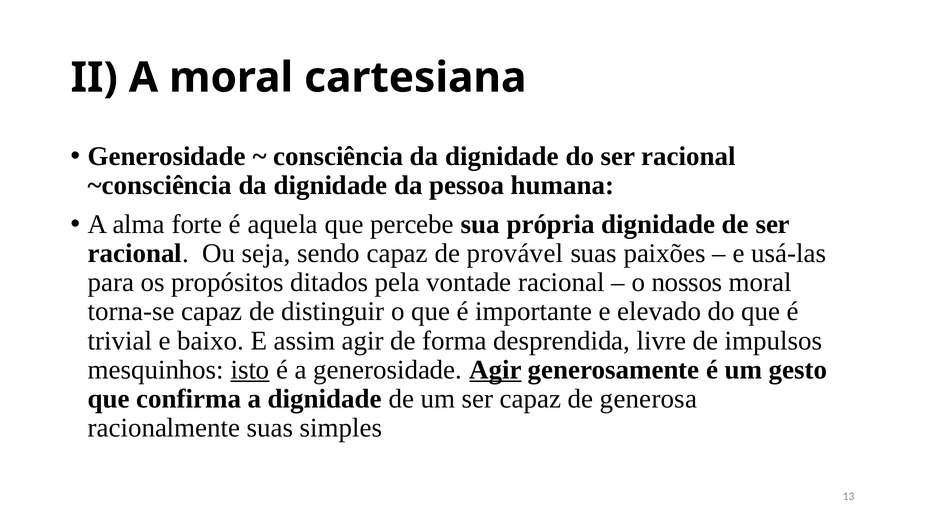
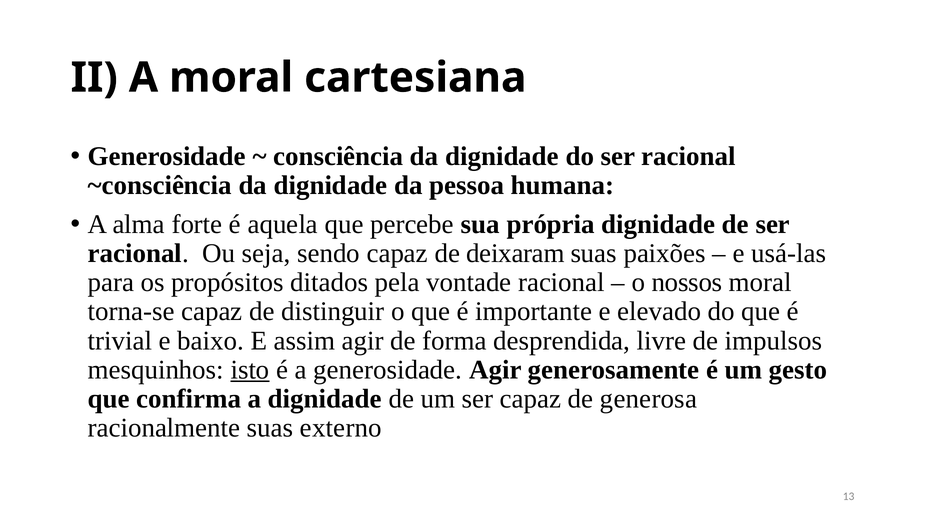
provável: provável -> deixaram (515, 253)
Agir underline: present -> none (496, 370)
simples: simples -> externo (341, 428)
